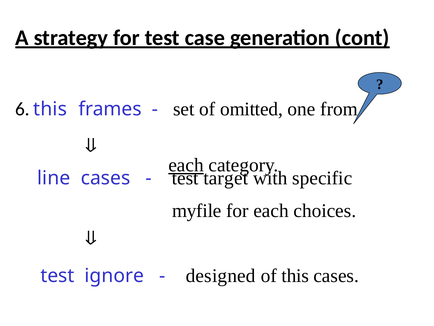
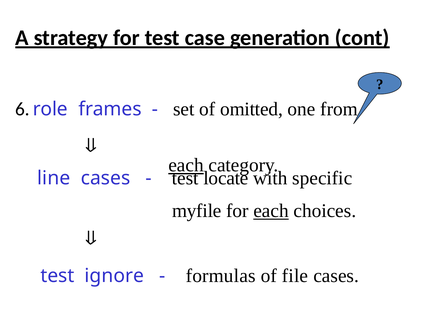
this: this -> role (50, 109)
target: target -> locate (226, 178)
each underline: none -> present (271, 211)
designed: designed -> formulas (221, 275)
of this: this -> file (295, 275)
